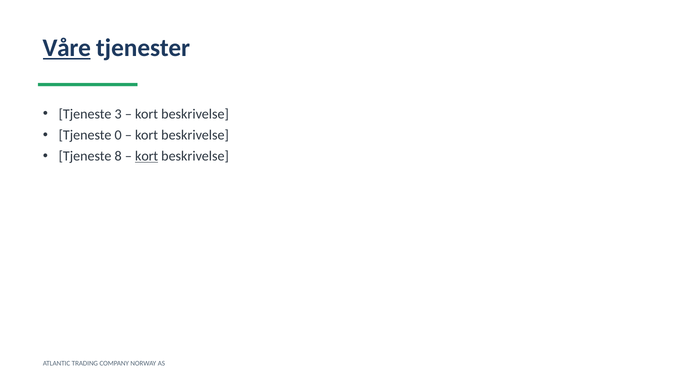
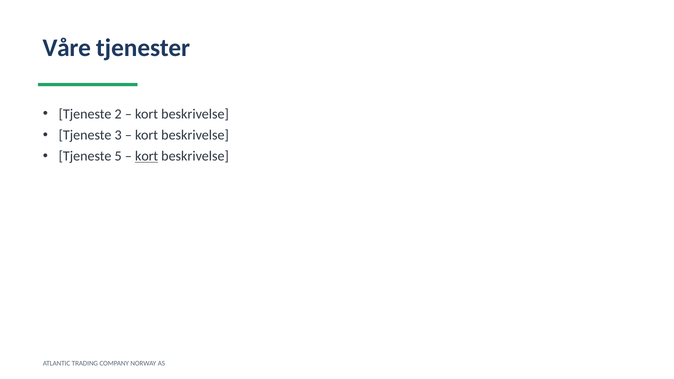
Våre underline: present -> none (67, 48)
3: 3 -> 2 (118, 114)
0: 0 -> 3 (118, 135)
8: 8 -> 5 (118, 156)
